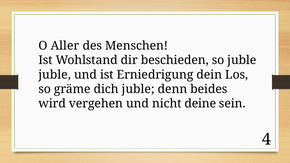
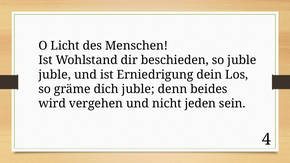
Aller: Aller -> Licht (65, 46)
deine: deine -> jeden (200, 104)
